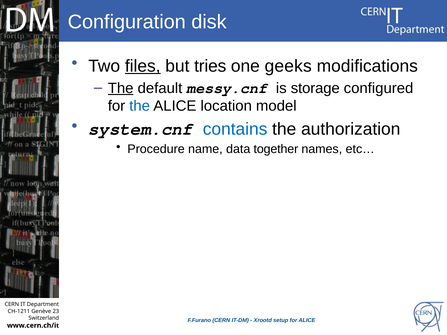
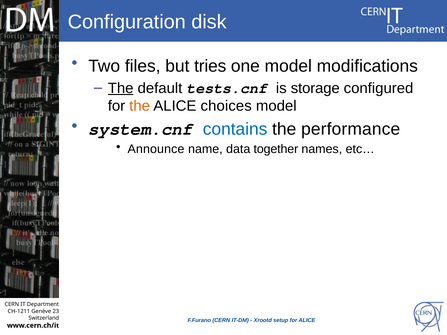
files underline: present -> none (143, 66)
one geeks: geeks -> model (288, 66)
messy.cnf: messy.cnf -> tests.cnf (227, 88)
the colour: blue -> orange (140, 106)
location: location -> choices (226, 106)
authorization: authorization -> performance (351, 129)
Procedure: Procedure -> Announce (156, 149)
